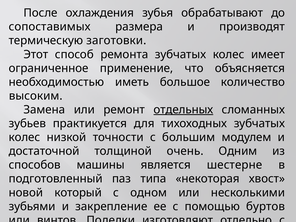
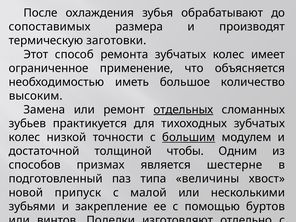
большим underline: none -> present (189, 137)
очень: очень -> чтобы (185, 151)
машины: машины -> призмах (101, 165)
некоторая: некоторая -> величины (208, 179)
который: который -> припуск (78, 193)
одном: одном -> малой (149, 193)
